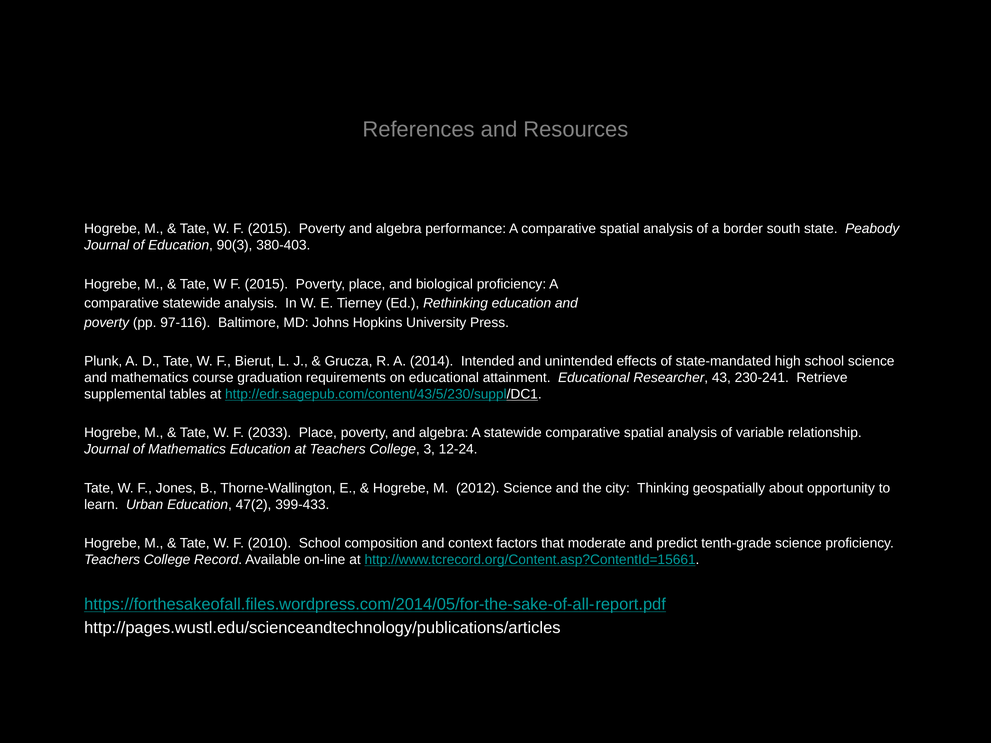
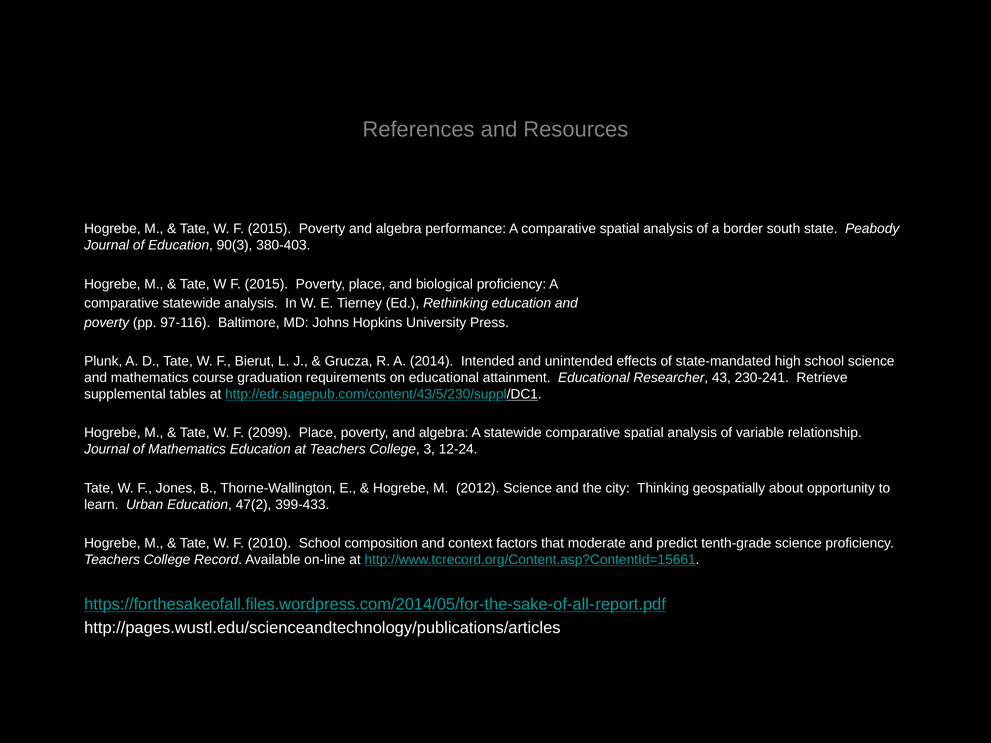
2033: 2033 -> 2099 (270, 433)
